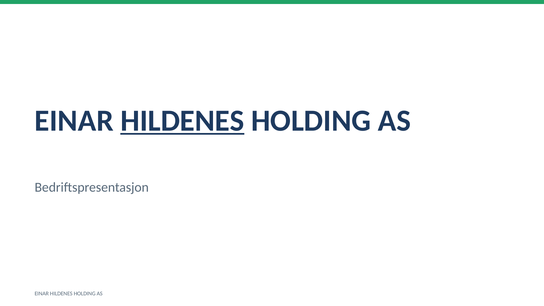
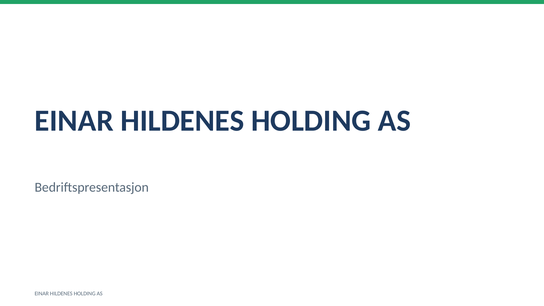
HILDENES underline: present -> none (182, 121)
